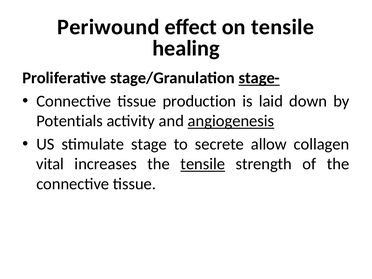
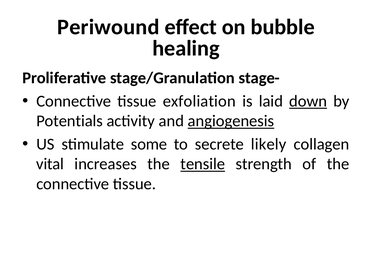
on tensile: tensile -> bubble (283, 27)
stage- underline: present -> none (259, 78)
production: production -> exfoliation (199, 101)
down underline: none -> present (308, 101)
stage: stage -> some (149, 144)
allow: allow -> likely (269, 144)
